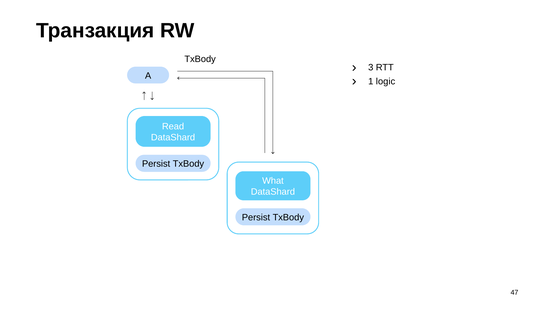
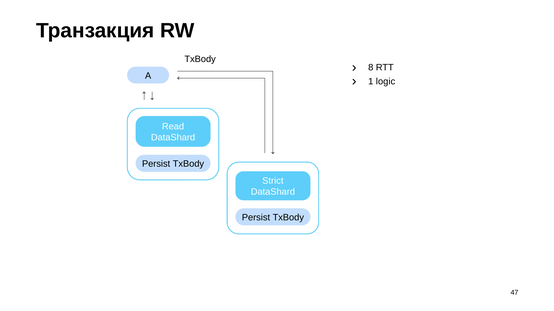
3: 3 -> 8 (371, 68)
What: What -> Strict (273, 181)
